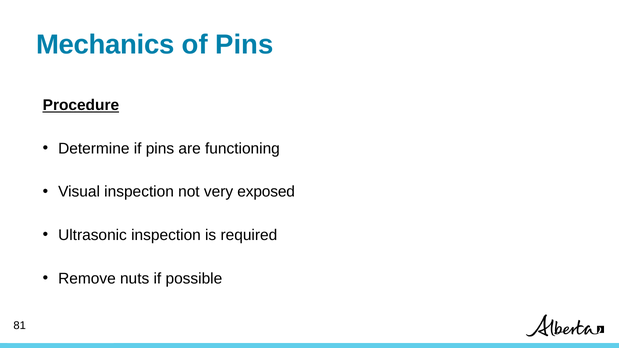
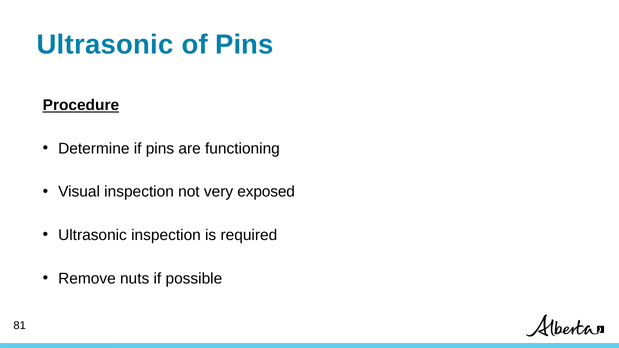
Mechanics: Mechanics -> Ultrasonic (105, 45)
